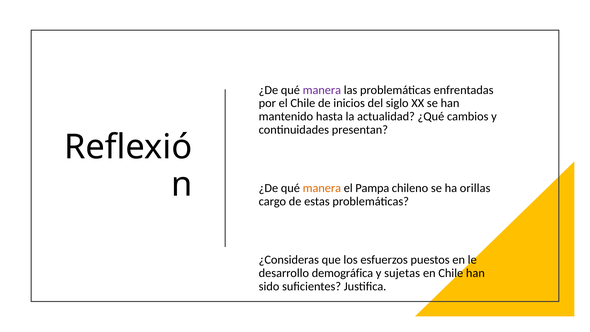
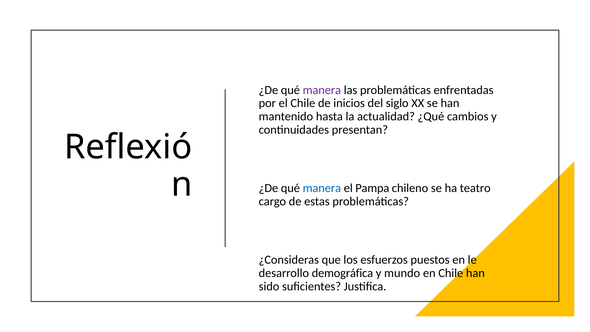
manera colour: orange -> blue (322, 188)
orillas: orillas -> teatro (475, 188)
sujetas: sujetas -> mundo (402, 273)
